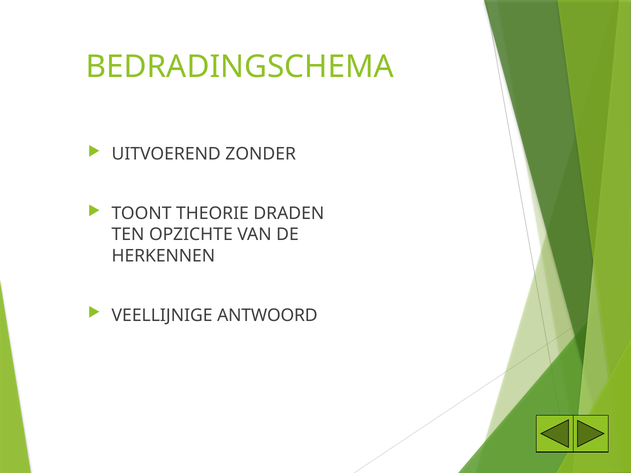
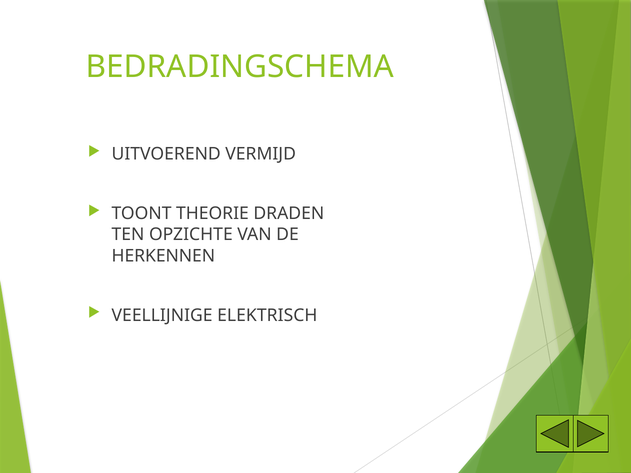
ZONDER: ZONDER -> VERMIJD (261, 154)
ANTWOORD: ANTWOORD -> ELEKTRISCH (267, 315)
